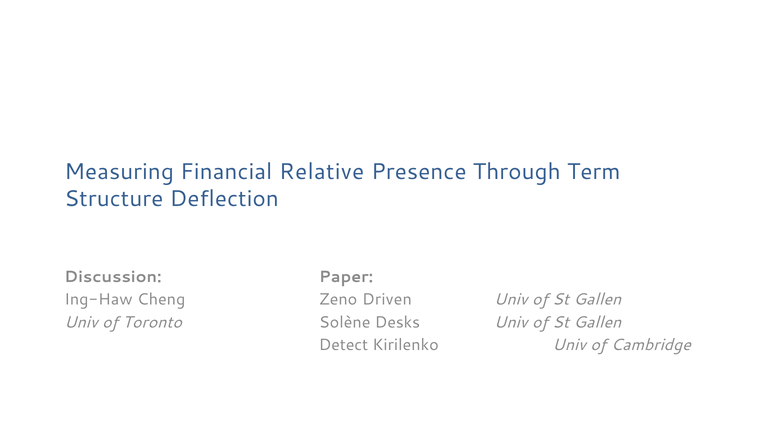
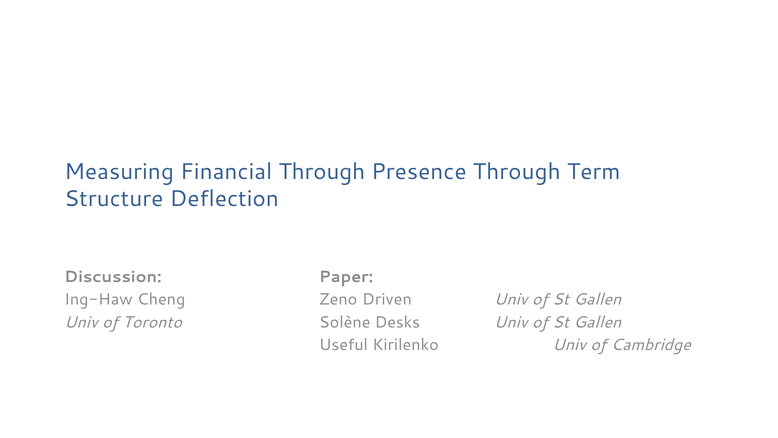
Financial Relative: Relative -> Through (322, 171)
Detect: Detect -> Useful (343, 345)
